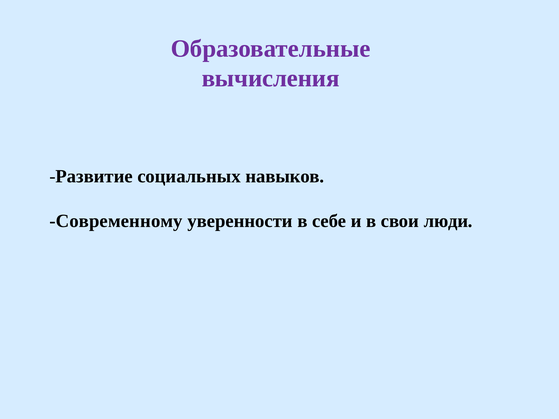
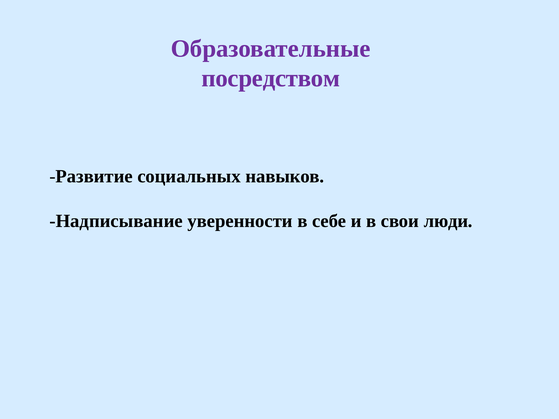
вычисления: вычисления -> посредством (271, 78)
Современному: Современному -> Надписывание (116, 221)
